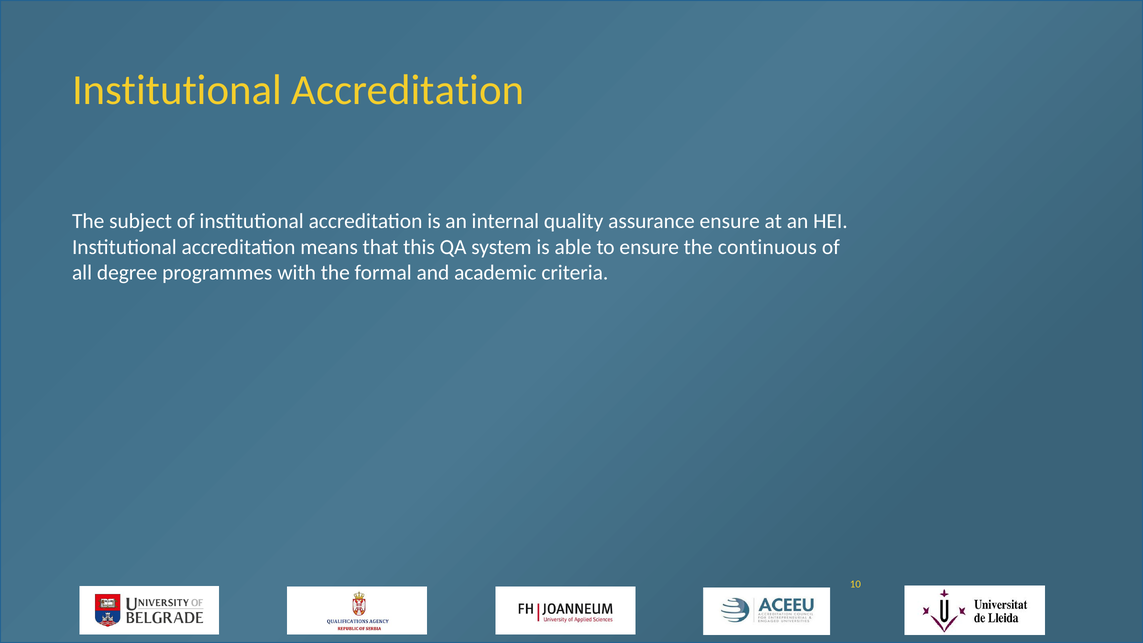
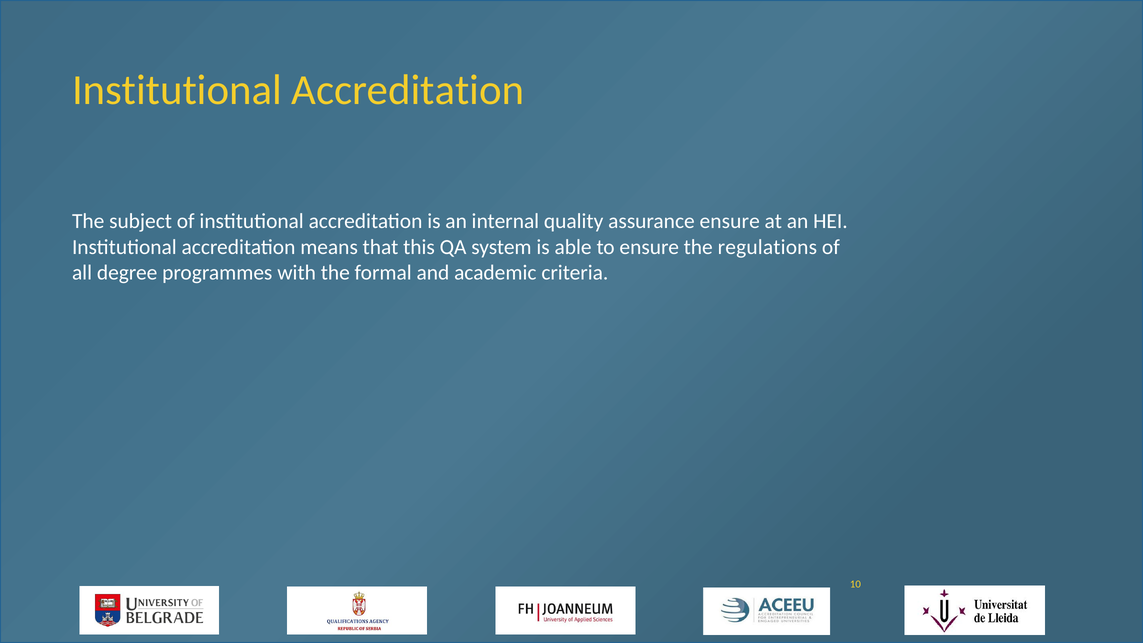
continuous: continuous -> regulations (767, 247)
